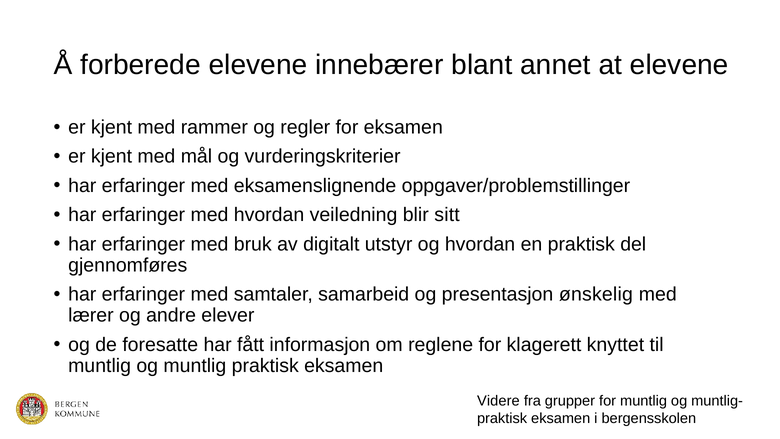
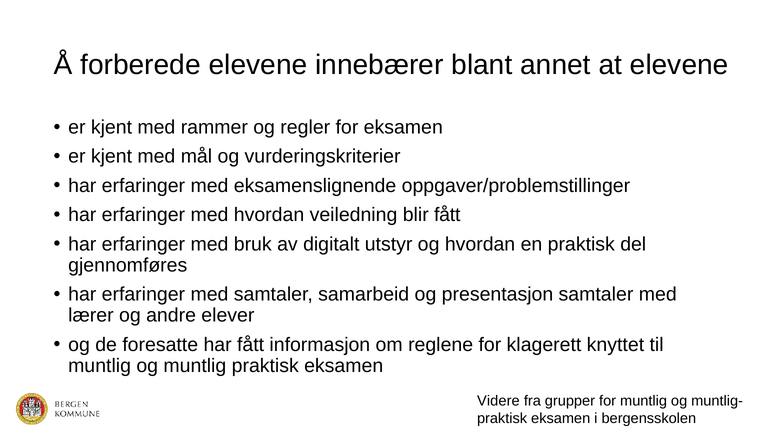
blir sitt: sitt -> fått (447, 215)
presentasjon ønskelig: ønskelig -> samtaler (596, 294)
